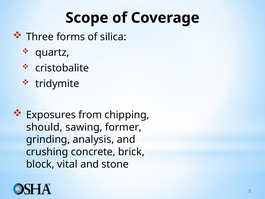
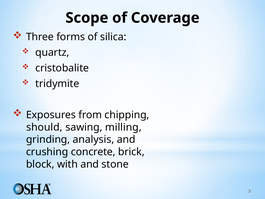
former: former -> milling (123, 127)
vital: vital -> with (67, 164)
